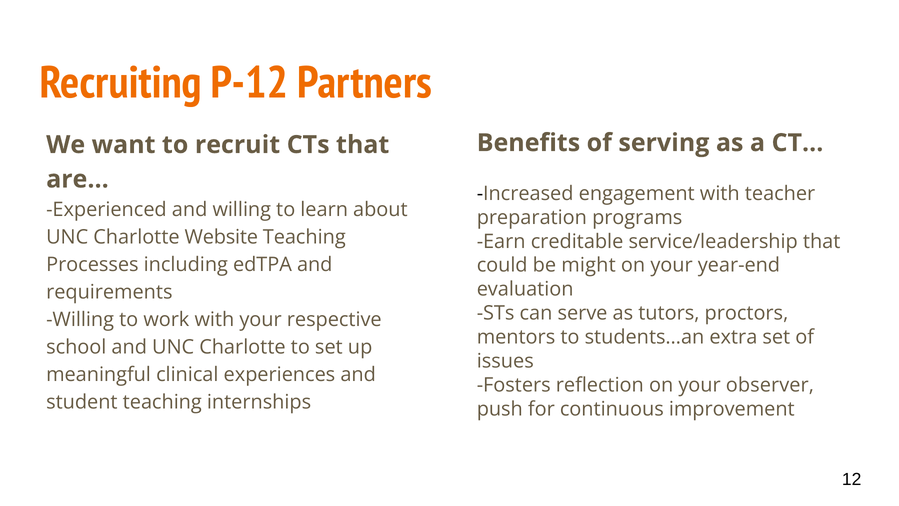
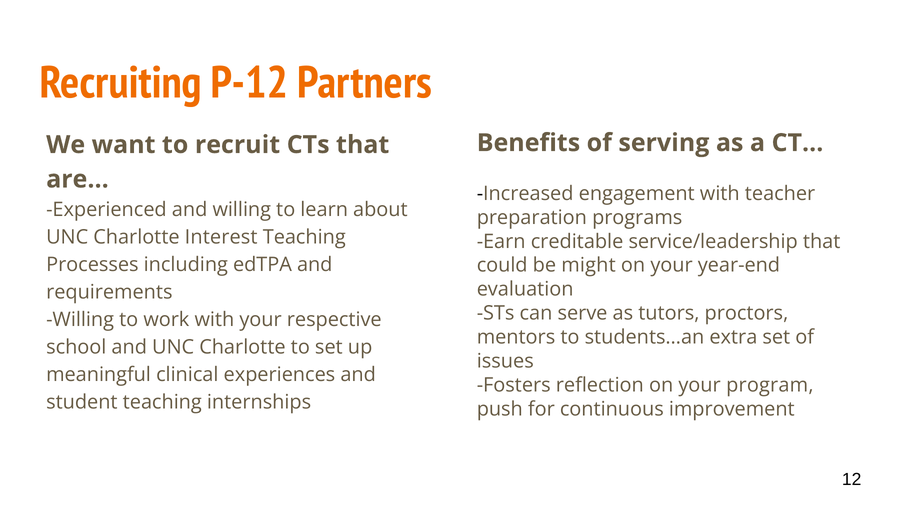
Website: Website -> Interest (221, 237)
observer: observer -> program (770, 385)
